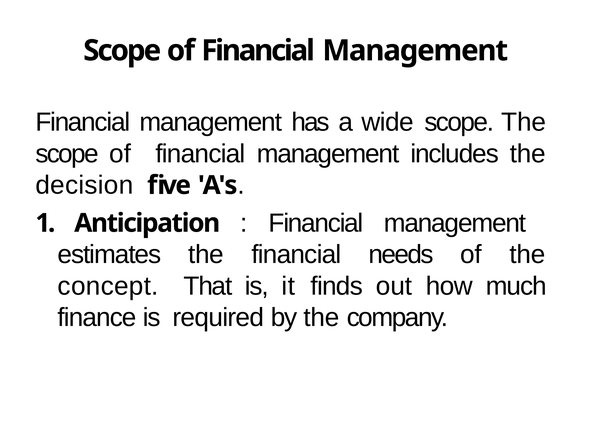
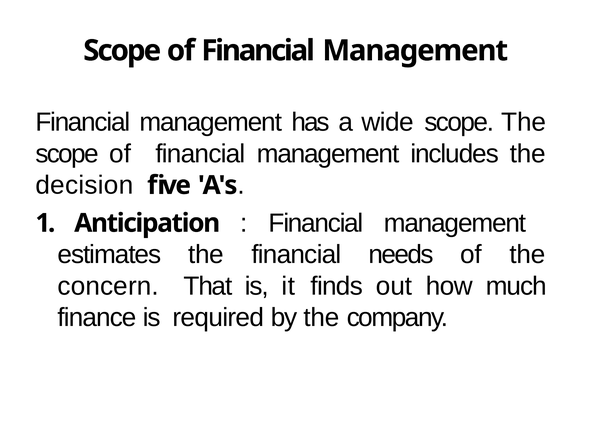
concept: concept -> concern (108, 286)
